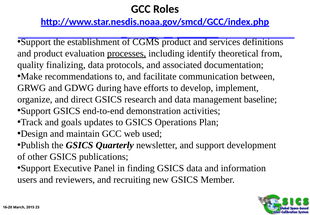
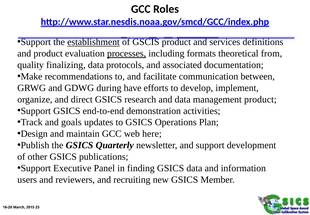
establishment underline: none -> present (93, 42)
CGMS: CGMS -> GSCIS (146, 42)
identify: identify -> formats (201, 53)
management baseline: baseline -> product (260, 99)
used: used -> here (152, 134)
